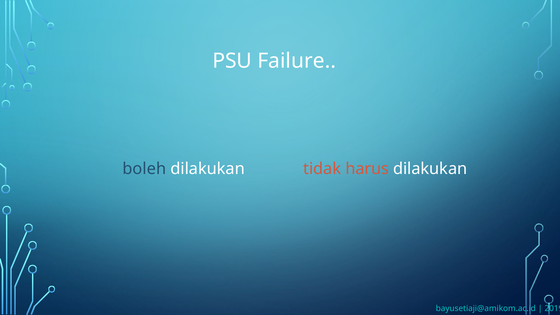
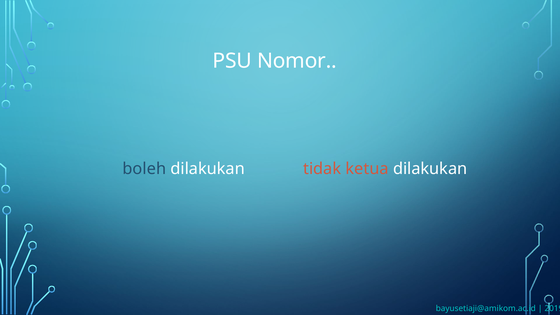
Failure: Failure -> Nomor (297, 61)
harus: harus -> ketua (367, 169)
